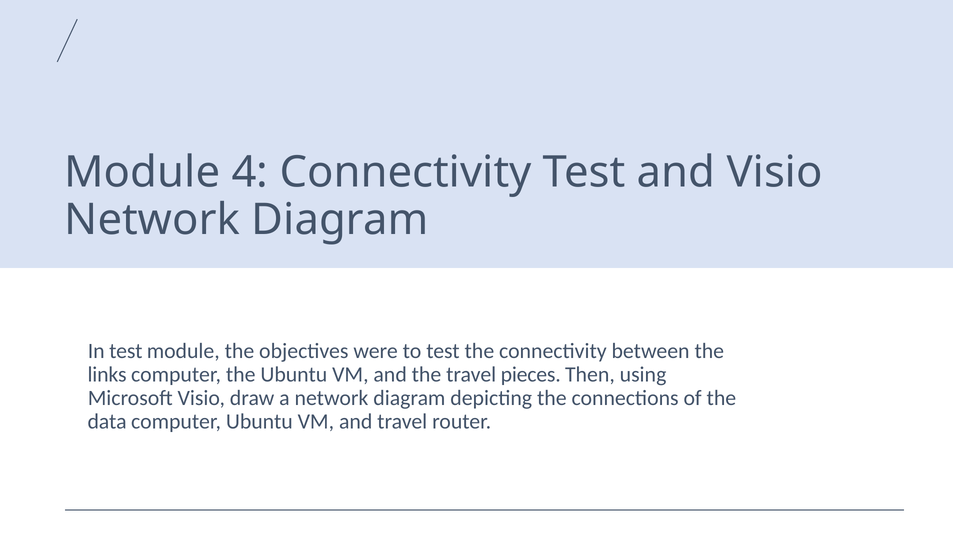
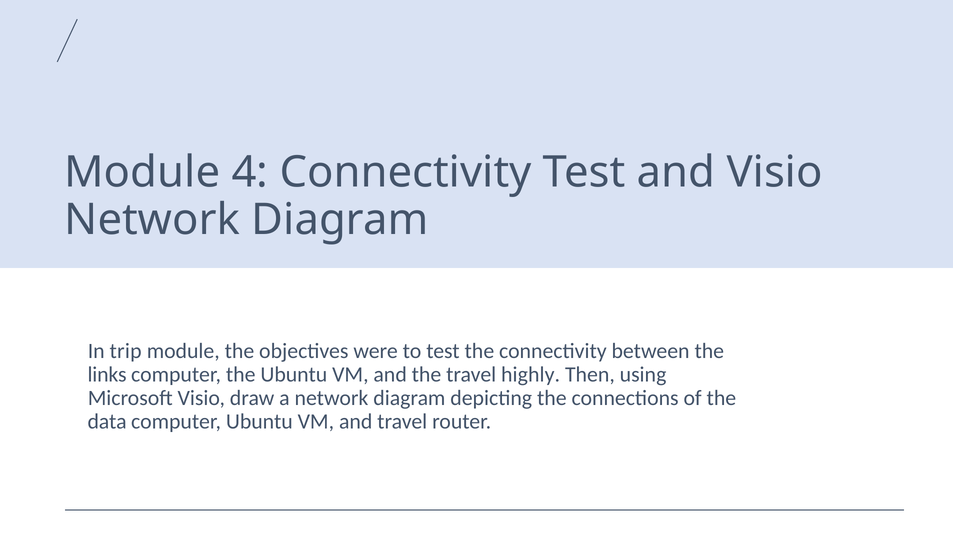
In test: test -> trip (126, 351)
pieces: pieces -> highly (531, 375)
